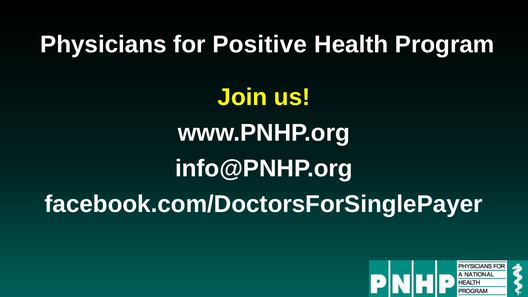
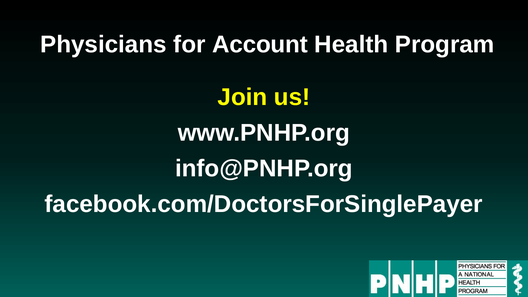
Positive: Positive -> Account (260, 44)
